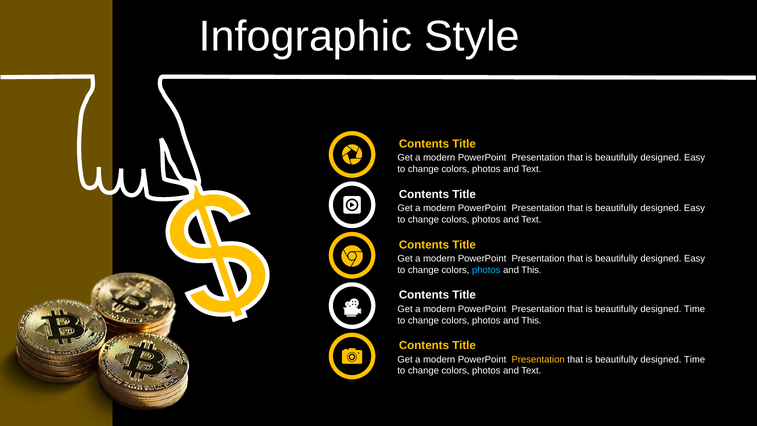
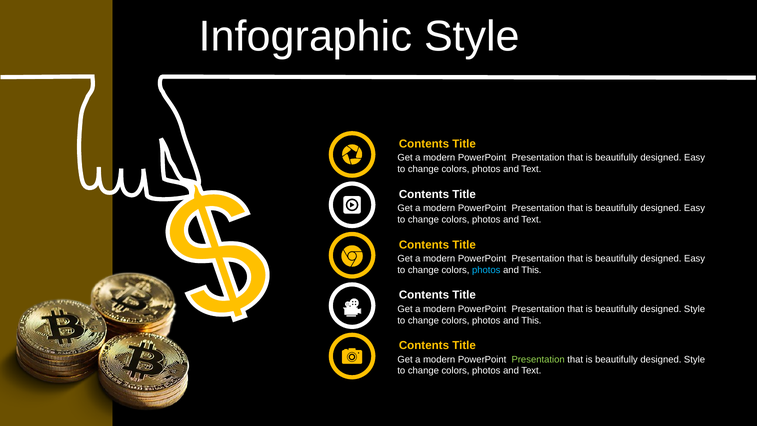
Time: Time -> Style (695, 309)
Presentation colour: yellow -> light green (538, 359)
Time: Time -> Style (695, 359)
